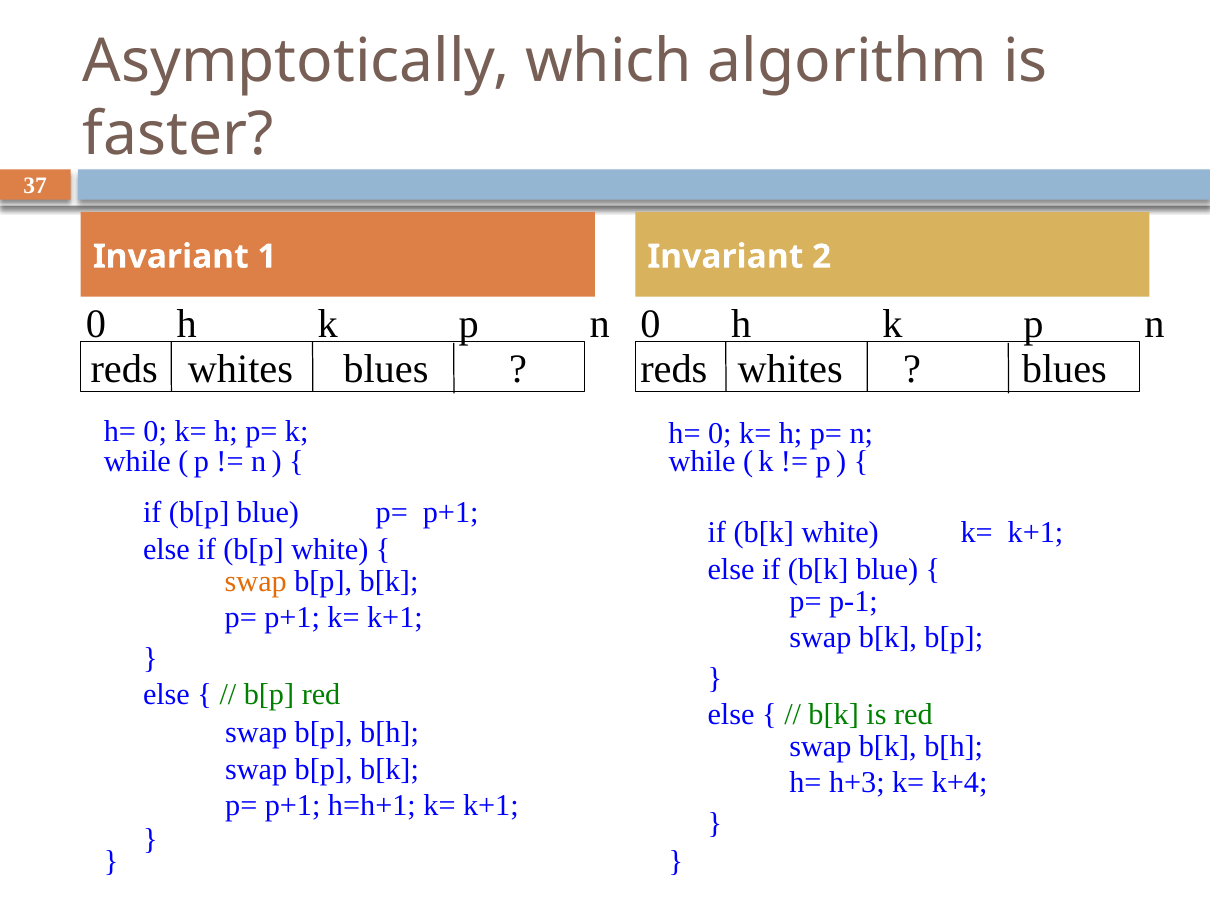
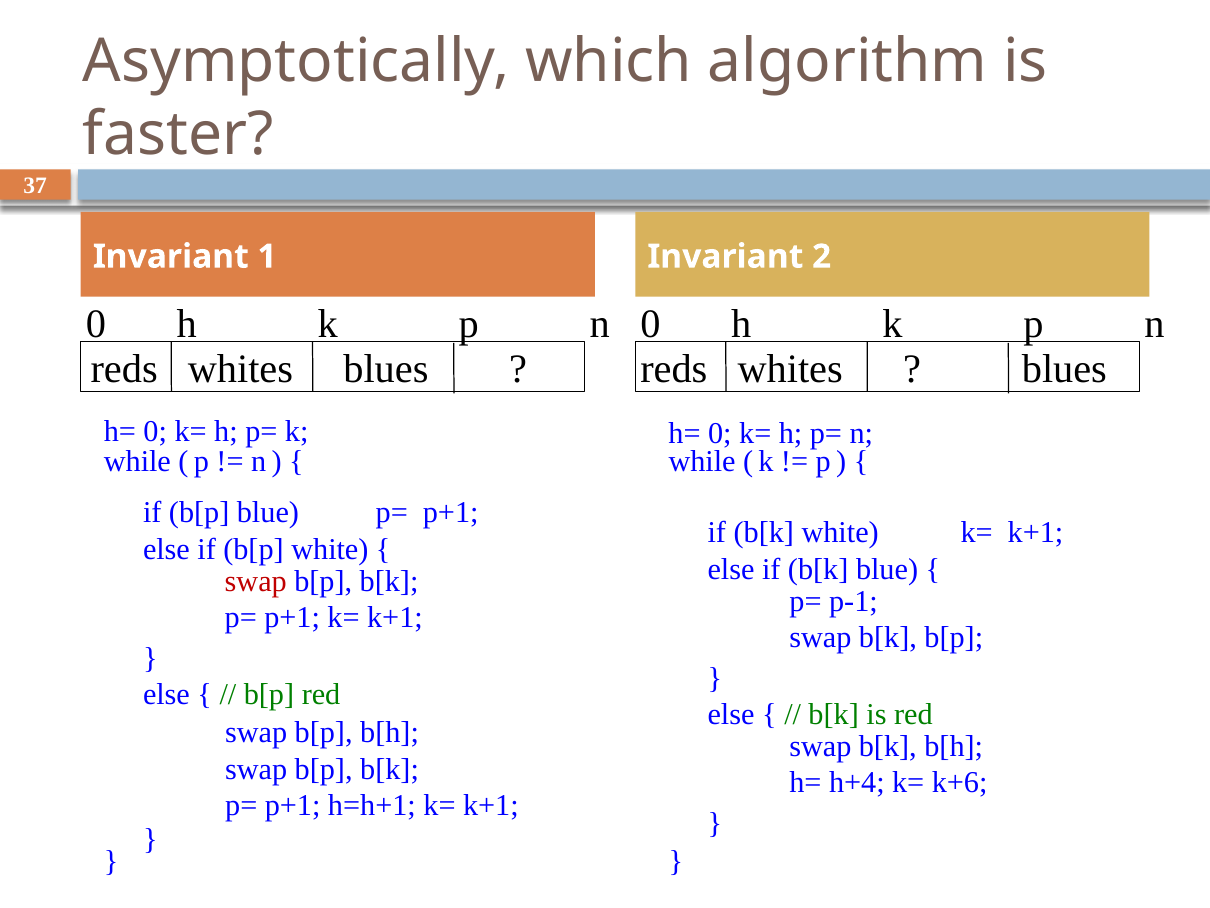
swap colour: orange -> red (256, 581)
h+3: h+3 -> h+4 (857, 782)
k+4: k+4 -> k+6 (960, 782)
